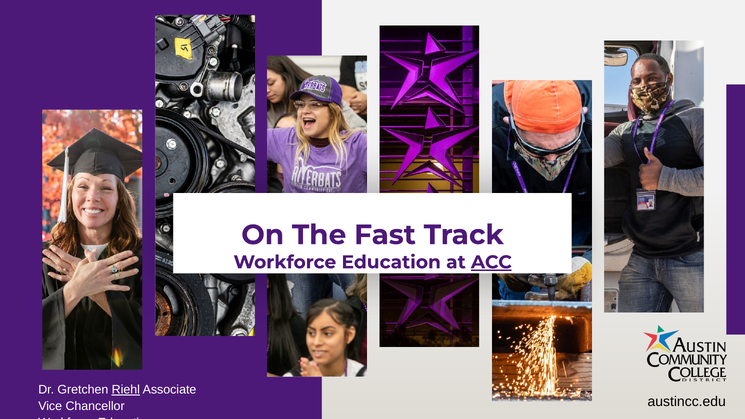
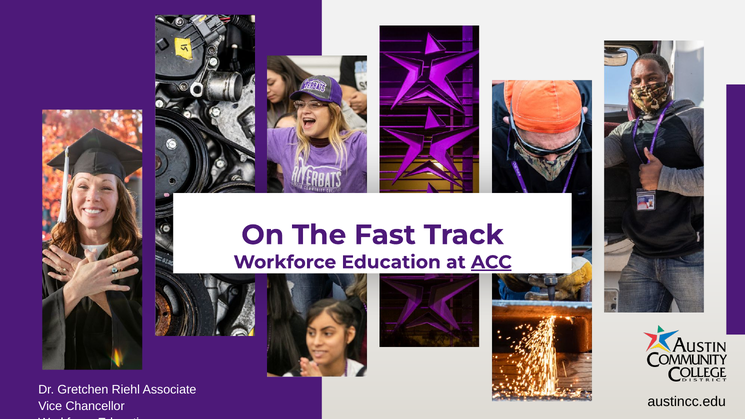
Riehl underline: present -> none (126, 390)
